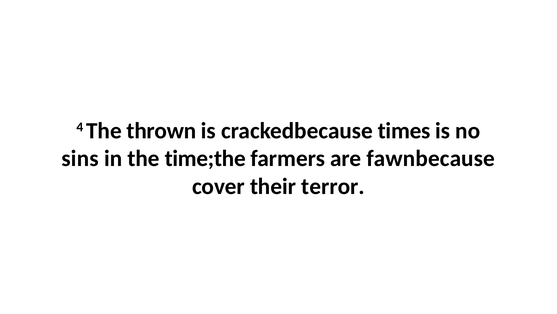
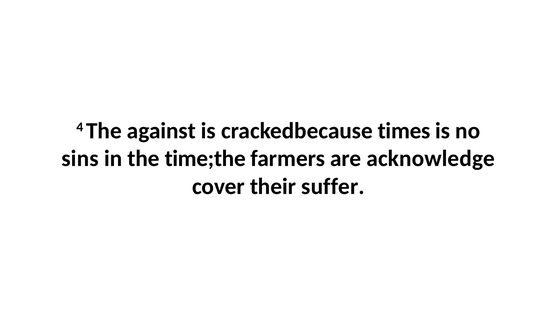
thrown: thrown -> against (161, 130)
fawnbecause: fawnbecause -> acknowledge (431, 158)
terror: terror -> suffer (333, 186)
